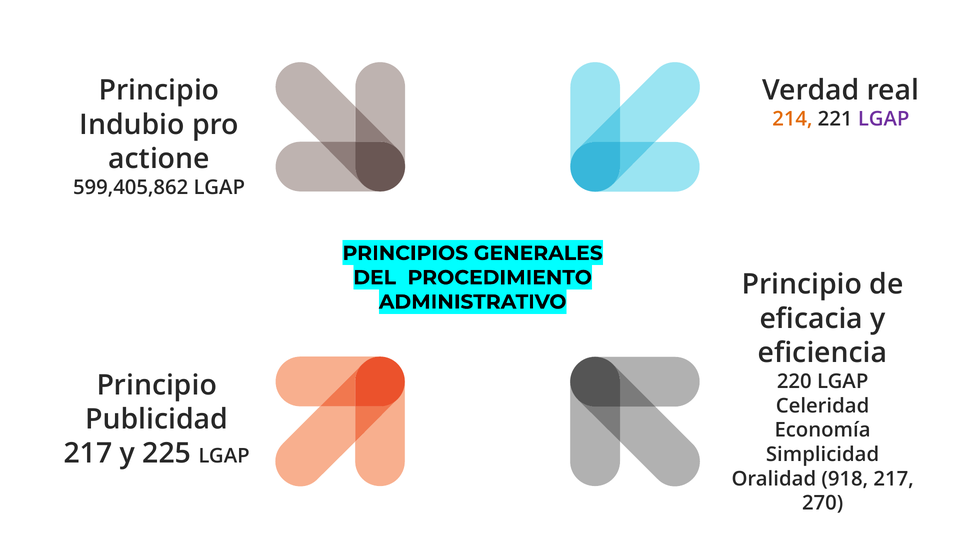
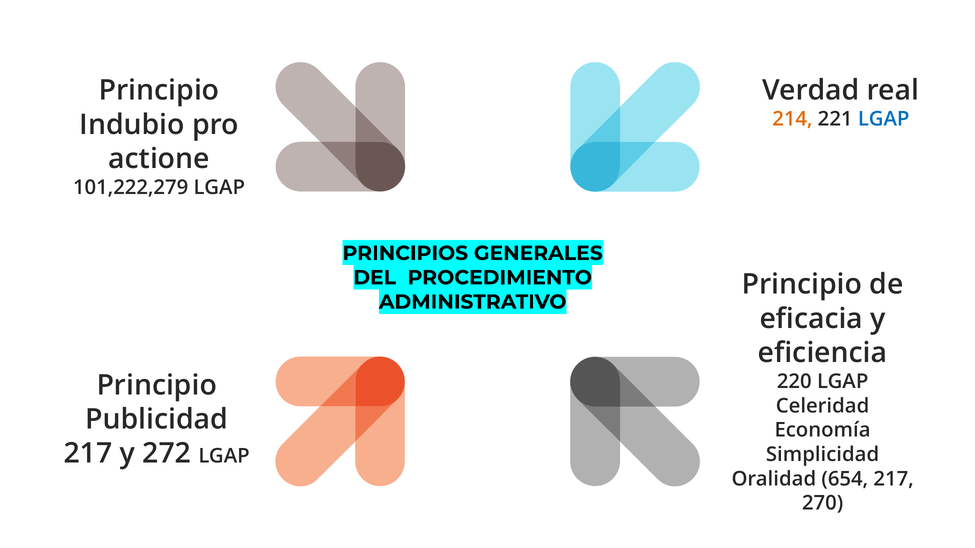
LGAP colour: purple -> blue (884, 119)
599,405,862: 599,405,862 -> 101,222,279 (131, 188)
225: 225 -> 272 (167, 454)
918: 918 -> 654 (845, 479)
